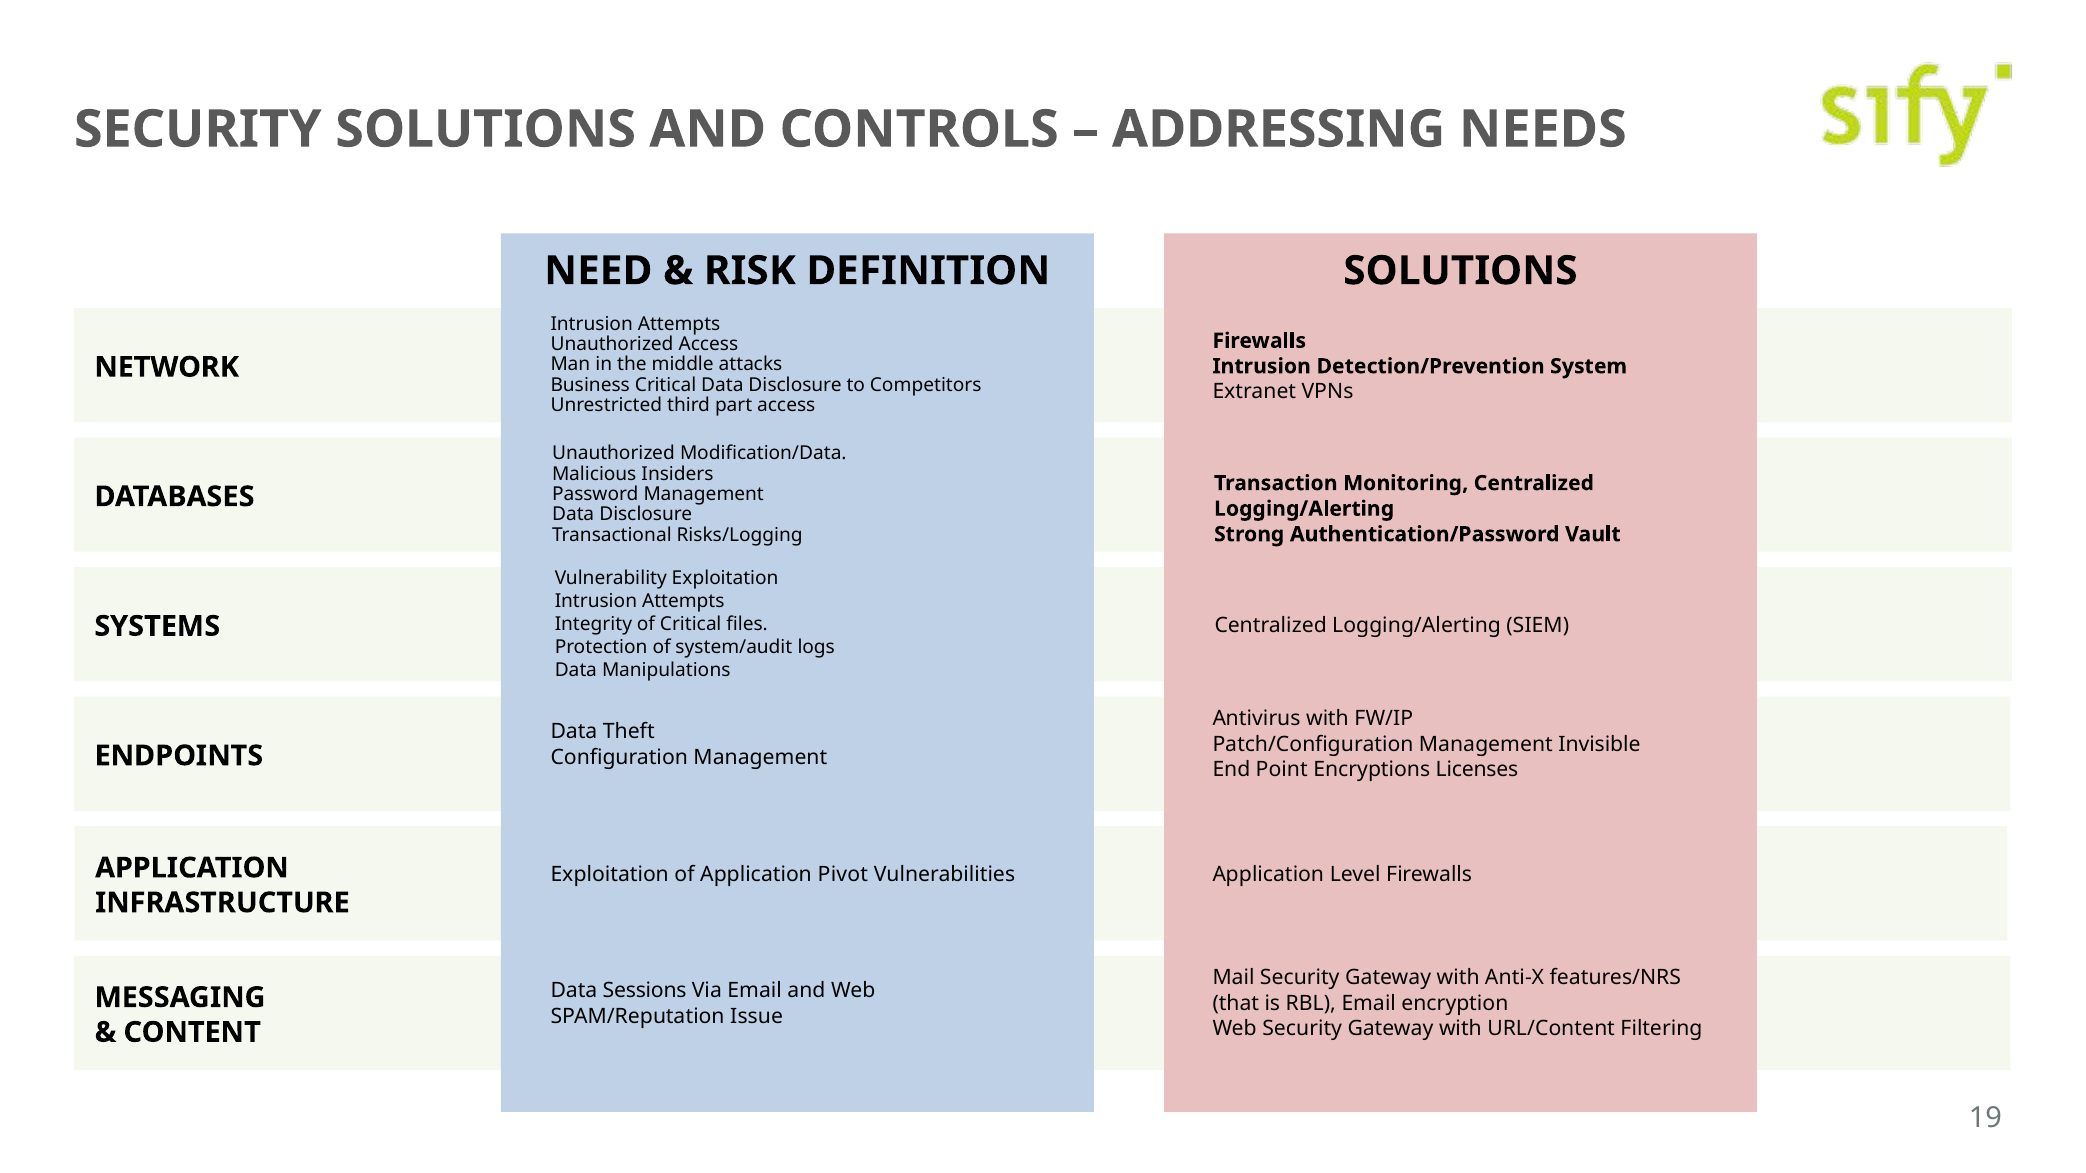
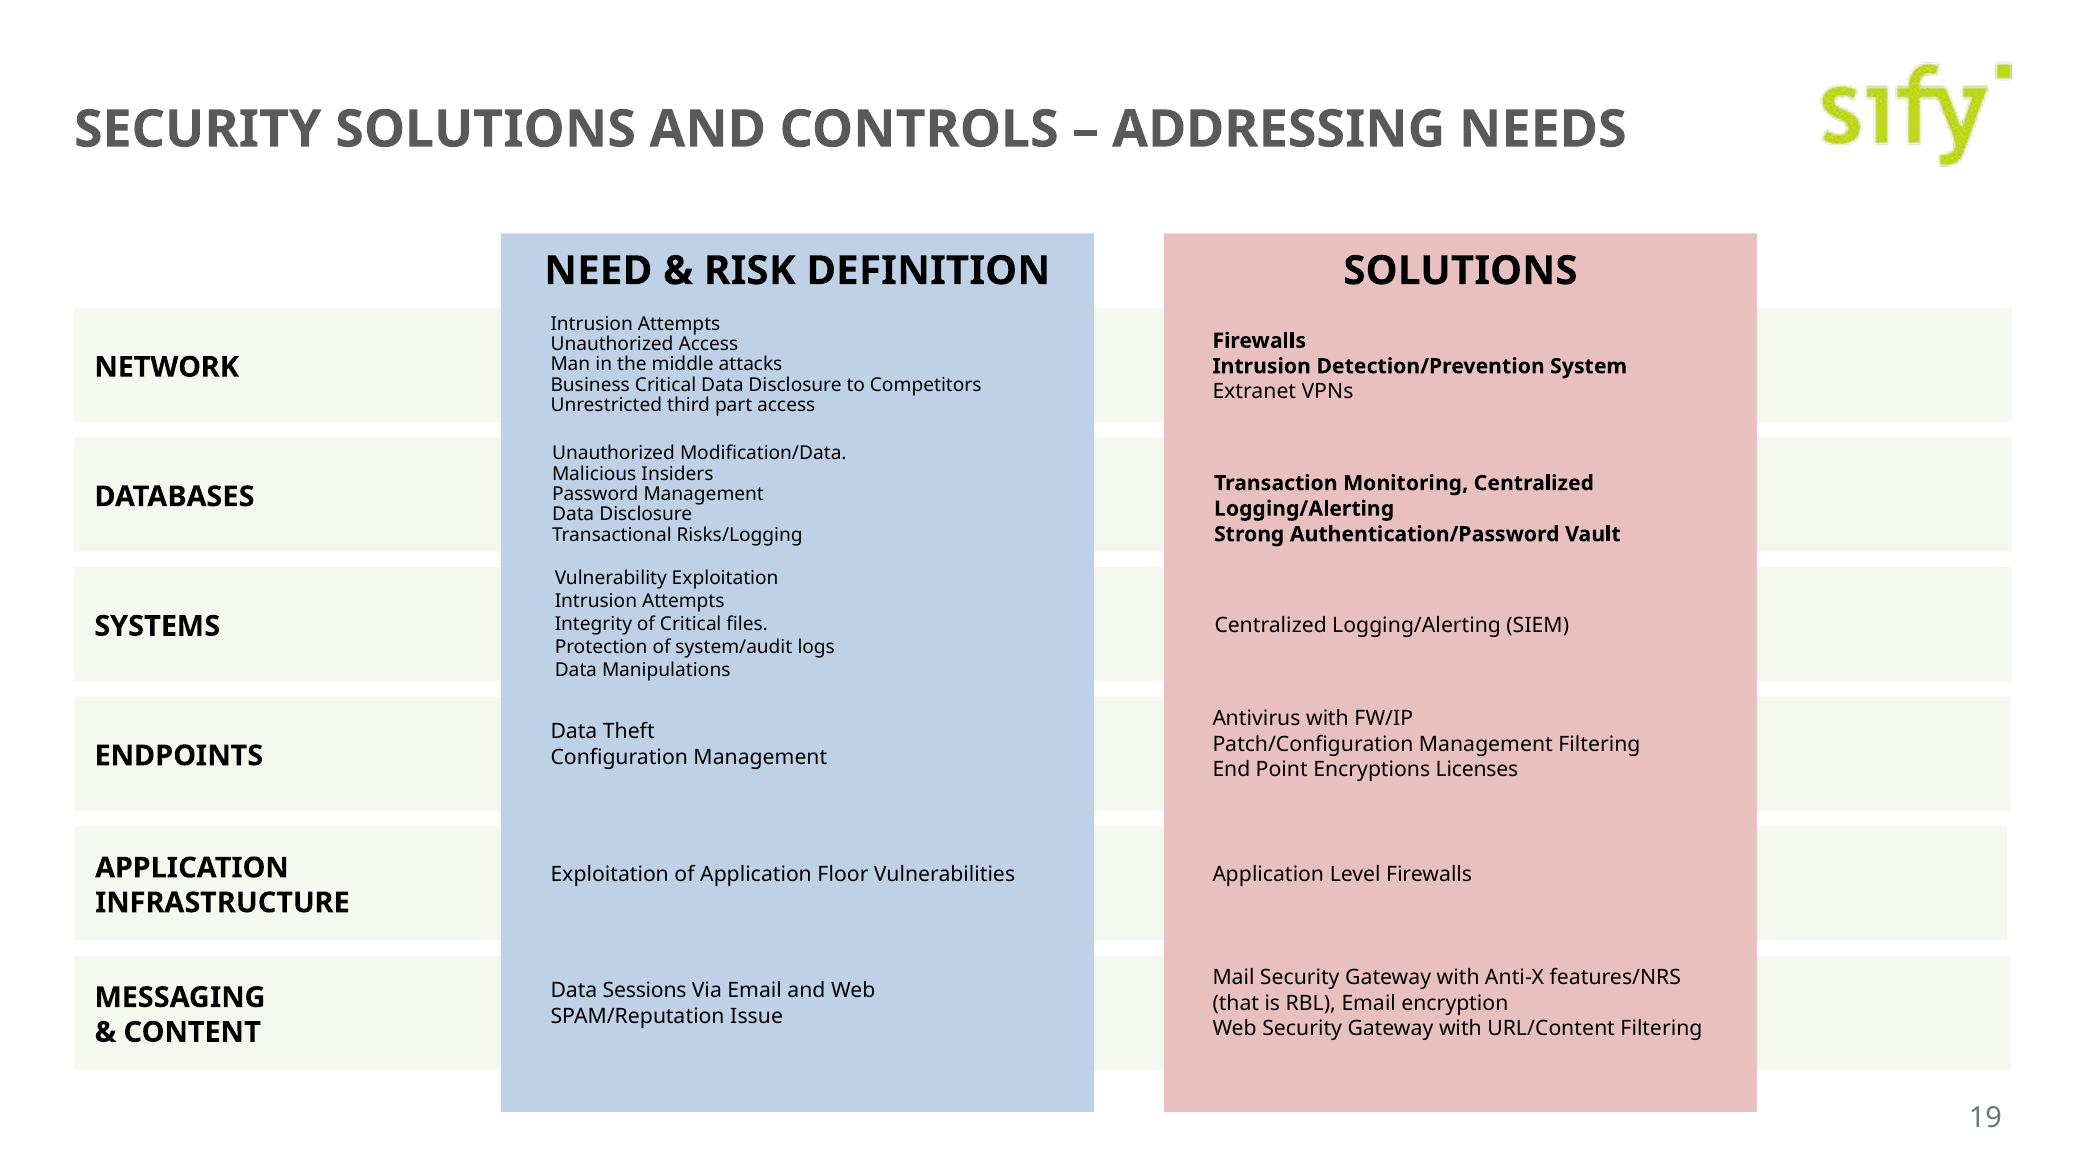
Management Invisible: Invisible -> Filtering (1599, 745)
Pivot: Pivot -> Floor (843, 874)
